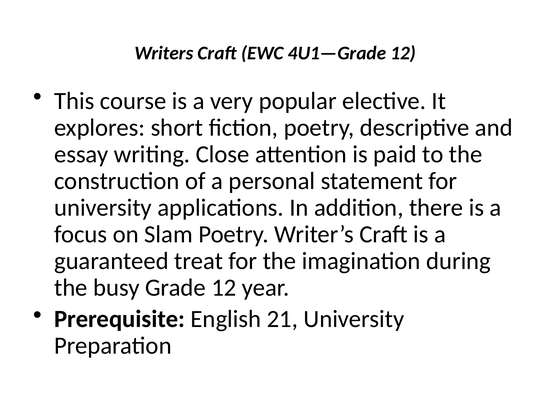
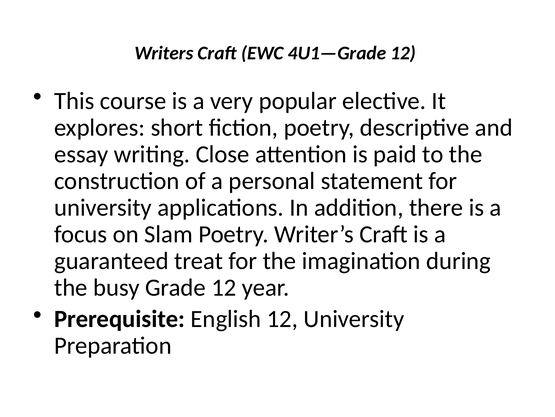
English 21: 21 -> 12 (282, 318)
